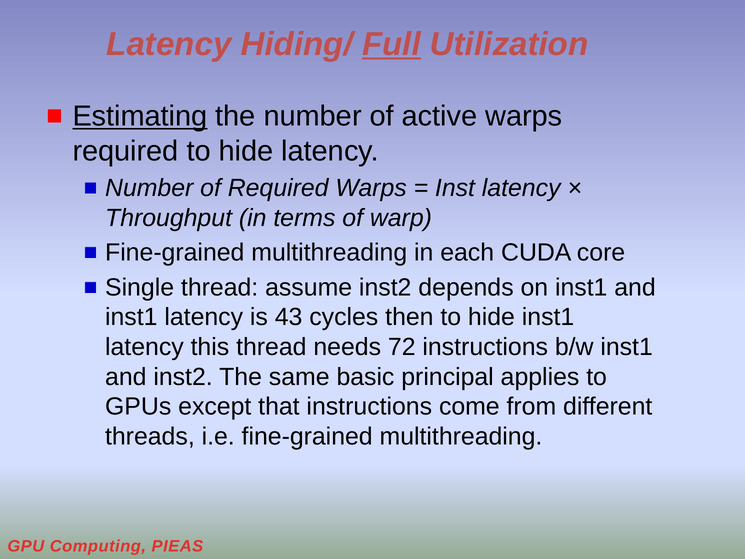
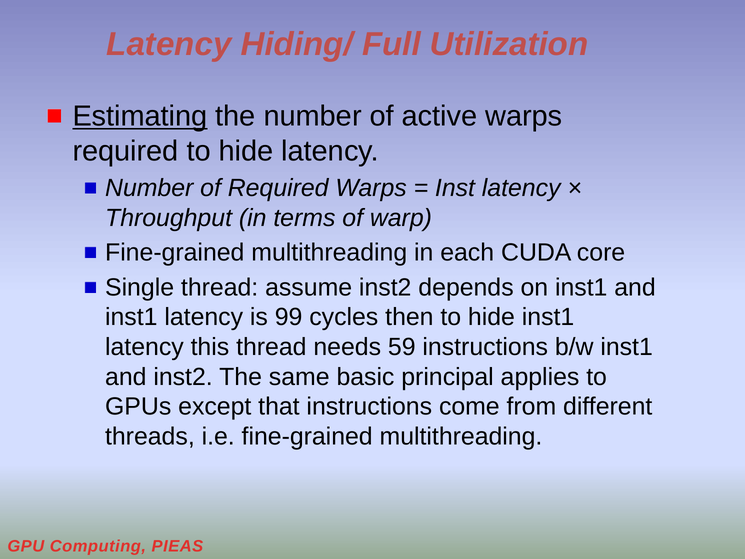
Full underline: present -> none (391, 44)
43: 43 -> 99 (289, 317)
72: 72 -> 59 (402, 347)
